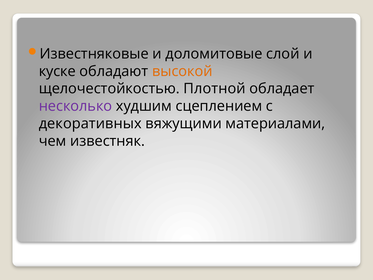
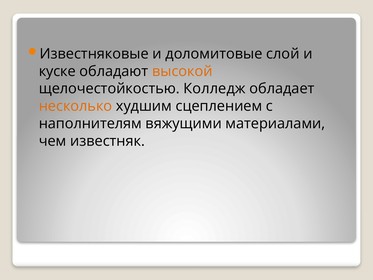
Плотной: Плотной -> Колледж (215, 89)
несколько colour: purple -> orange (76, 106)
декоративных: декоративных -> наполнителям (90, 123)
